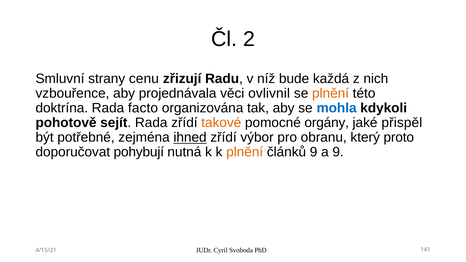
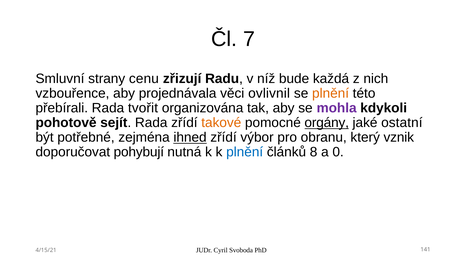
2: 2 -> 7 (249, 39)
doktrína: doktrína -> přebírali (62, 108)
facto: facto -> tvořit (143, 108)
mohla colour: blue -> purple (337, 108)
orgány underline: none -> present (327, 123)
přispěl: přispěl -> ostatní (402, 123)
proto: proto -> vznik (399, 138)
plnění colour: orange -> blue (245, 152)
článků 9: 9 -> 8 (314, 152)
a 9: 9 -> 0 (338, 152)
